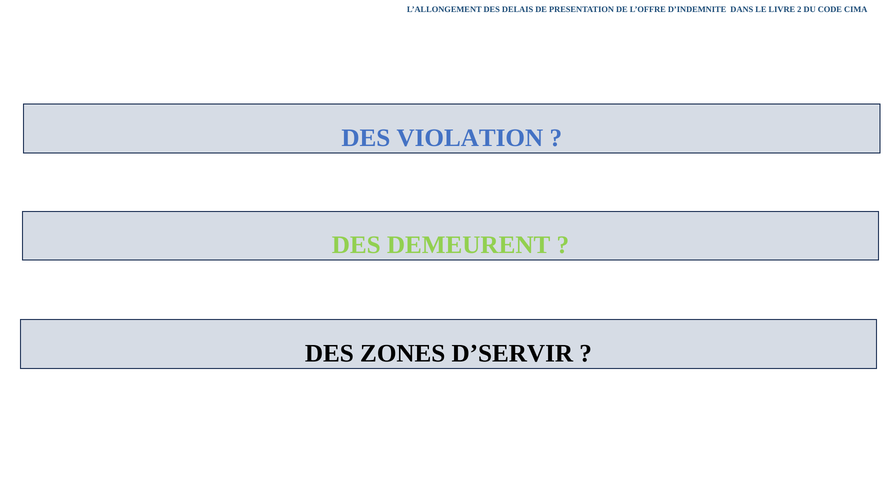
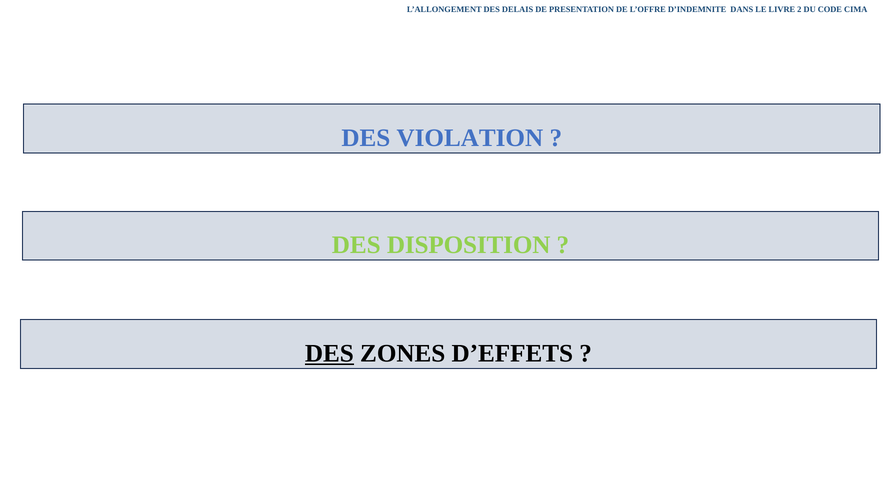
DEMEURENT: DEMEURENT -> DISPOSITION (469, 245)
DES underline: none -> present (329, 353)
D’SERVIR: D’SERVIR -> D’EFFETS (512, 353)
